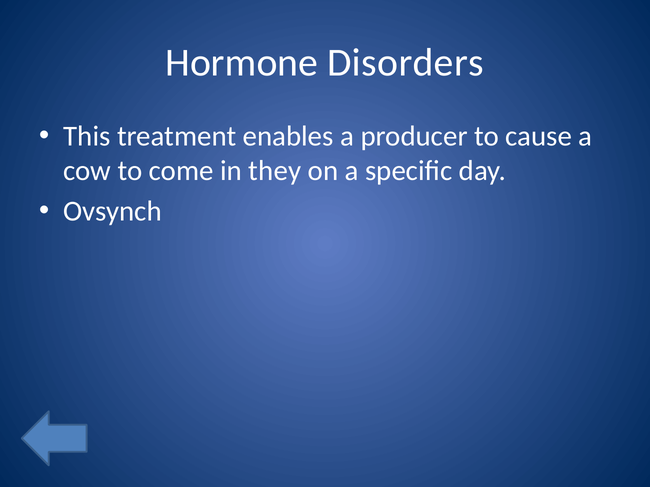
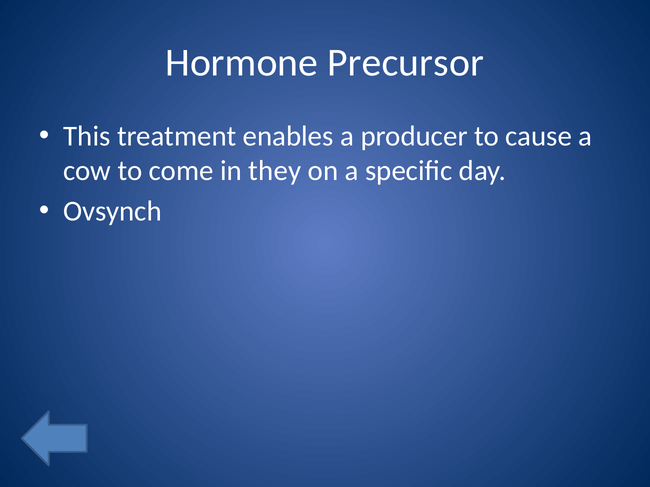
Disorders: Disorders -> Precursor (406, 63)
